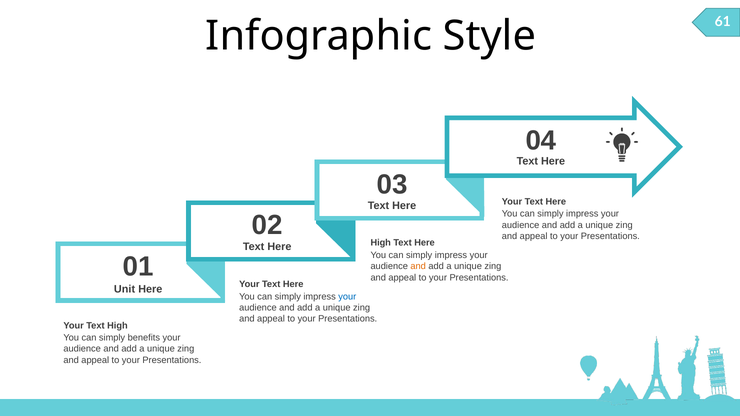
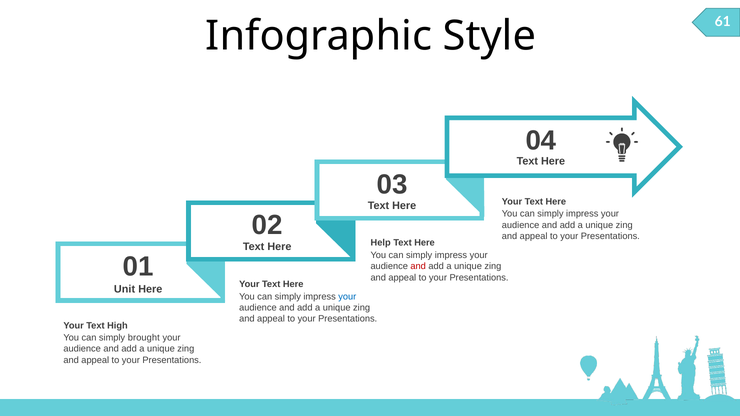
High: High -> Help (381, 243)
and colour: orange -> red (418, 267)
benefits: benefits -> brought (144, 338)
